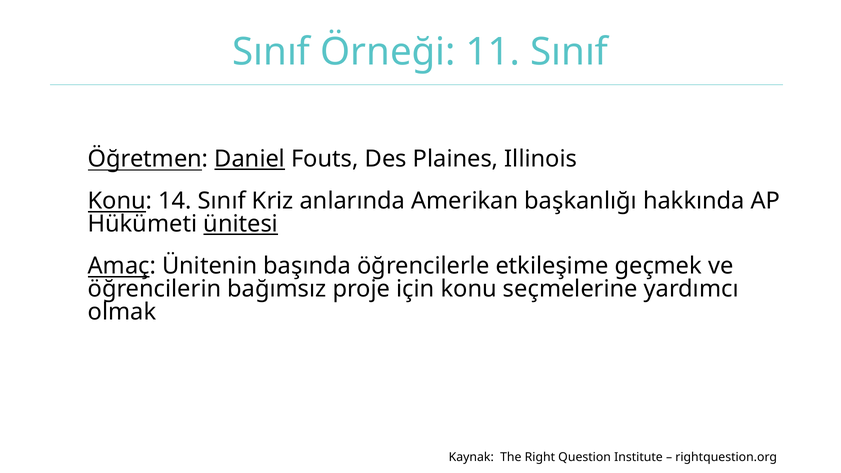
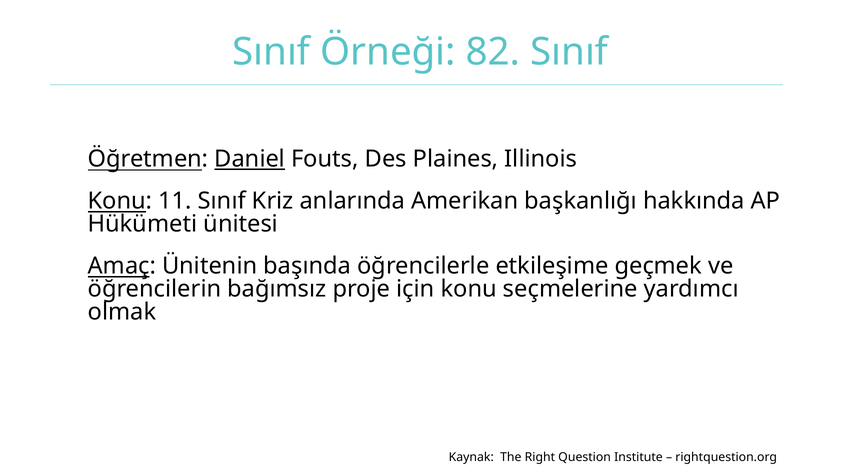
11: 11 -> 82 (493, 52)
14: 14 -> 11 (175, 201)
ünitesi underline: present -> none (241, 224)
